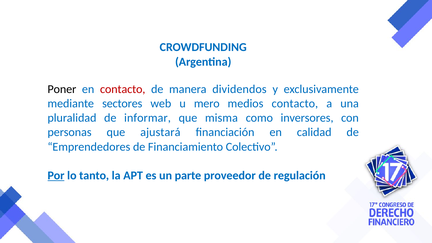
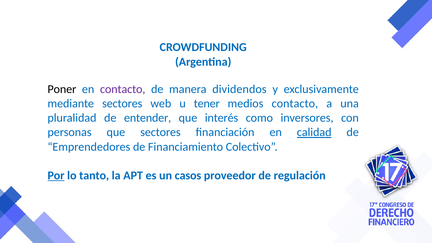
contacto colour: red -> purple (123, 89)
mero: mero -> tener (207, 104)
informar: informar -> entender (148, 118)
misma: misma -> interés (222, 118)
que ajustará: ajustará -> sectores (160, 132)
calidad underline: none -> present (314, 132)
parte: parte -> casos (188, 176)
